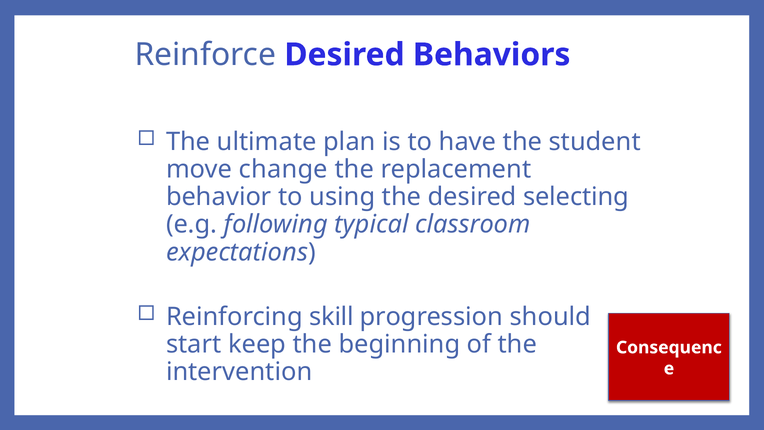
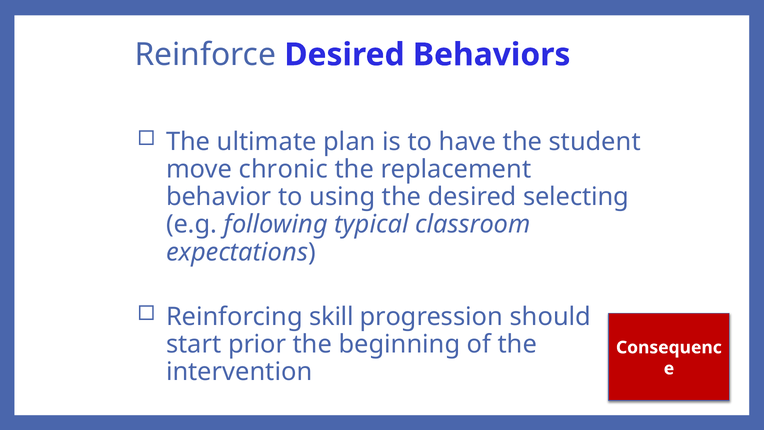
change: change -> chronic (283, 169)
keep: keep -> prior (257, 344)
